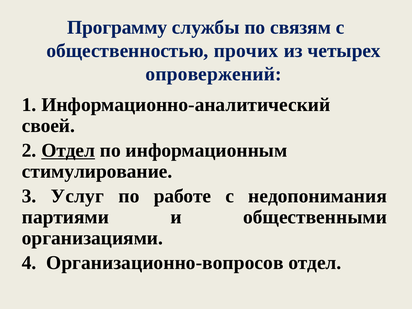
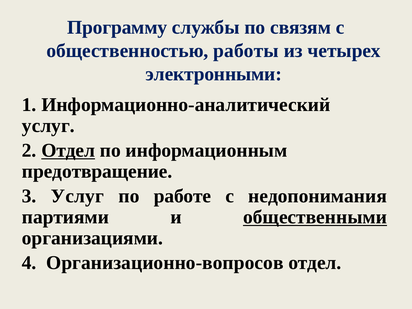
прочих: прочих -> работы (246, 51)
опровержений: опровержений -> электронными (214, 74)
своей: своей -> услуг (48, 126)
стимулирование: стимулирование -> предотвращение (97, 171)
общественными underline: none -> present (315, 217)
